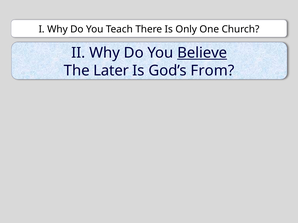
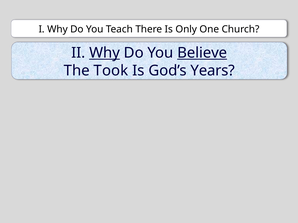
Why underline: none -> present (105, 53)
Later: Later -> Took (111, 71)
From: From -> Years (213, 71)
